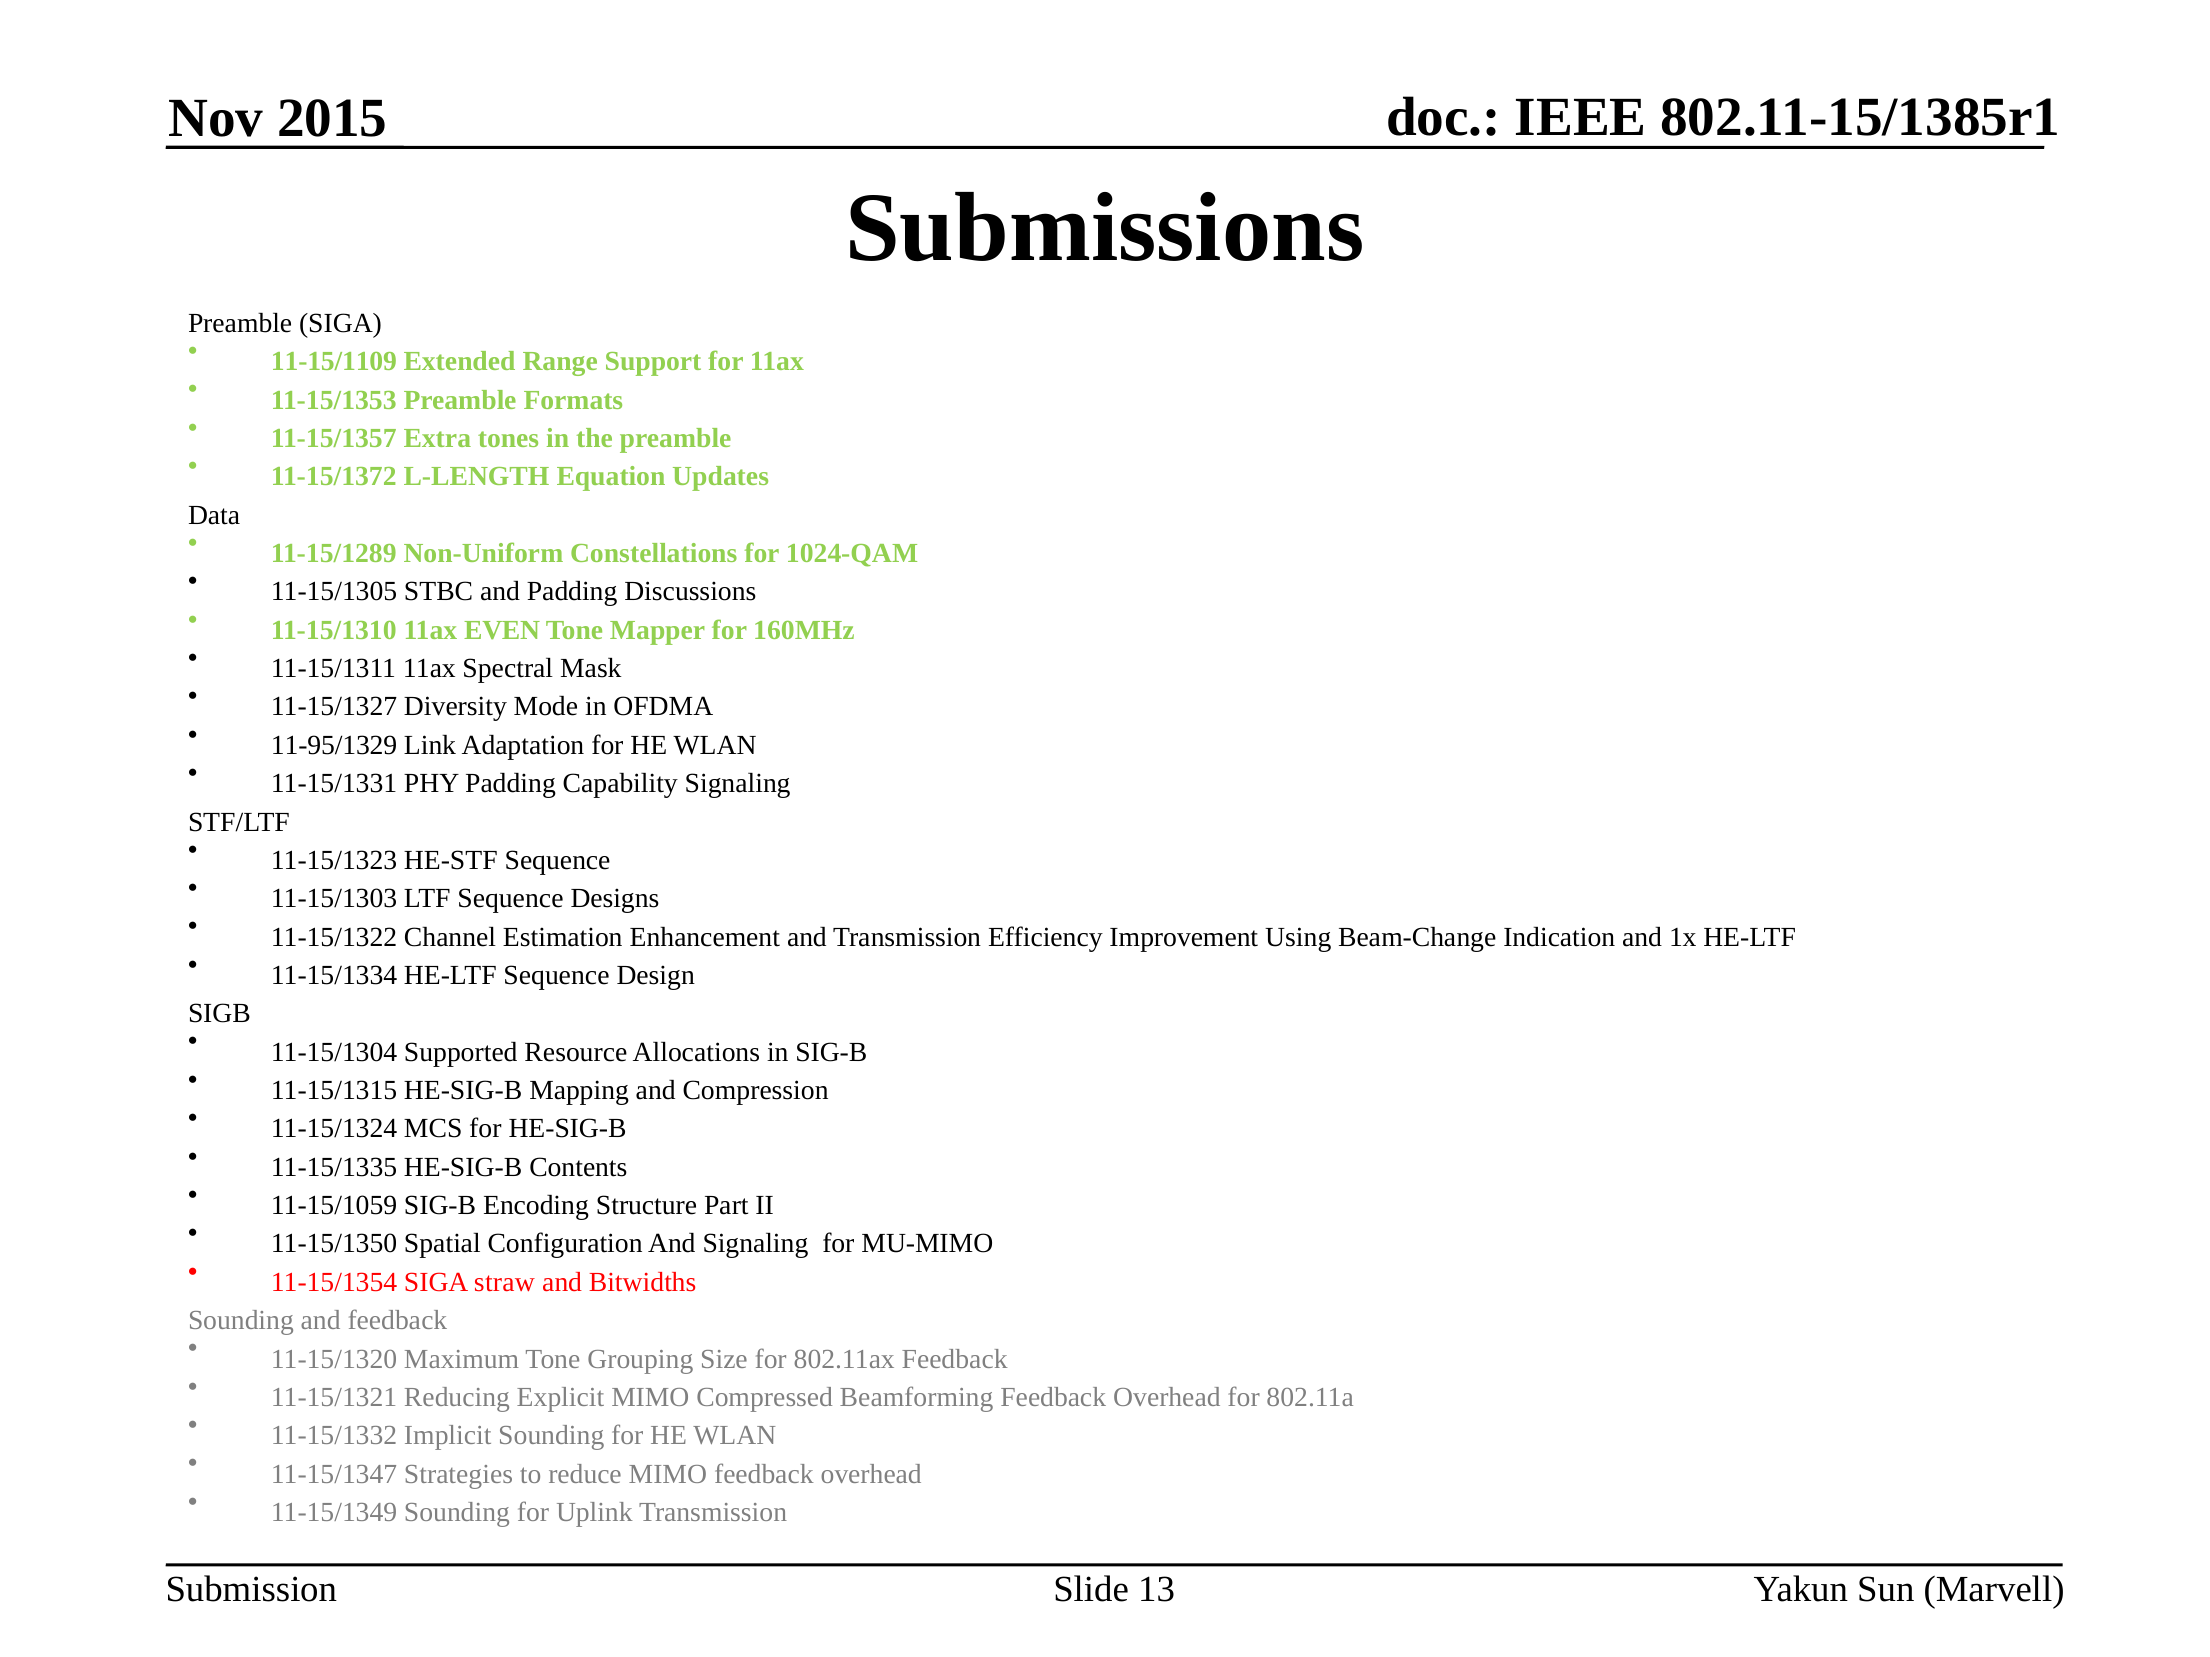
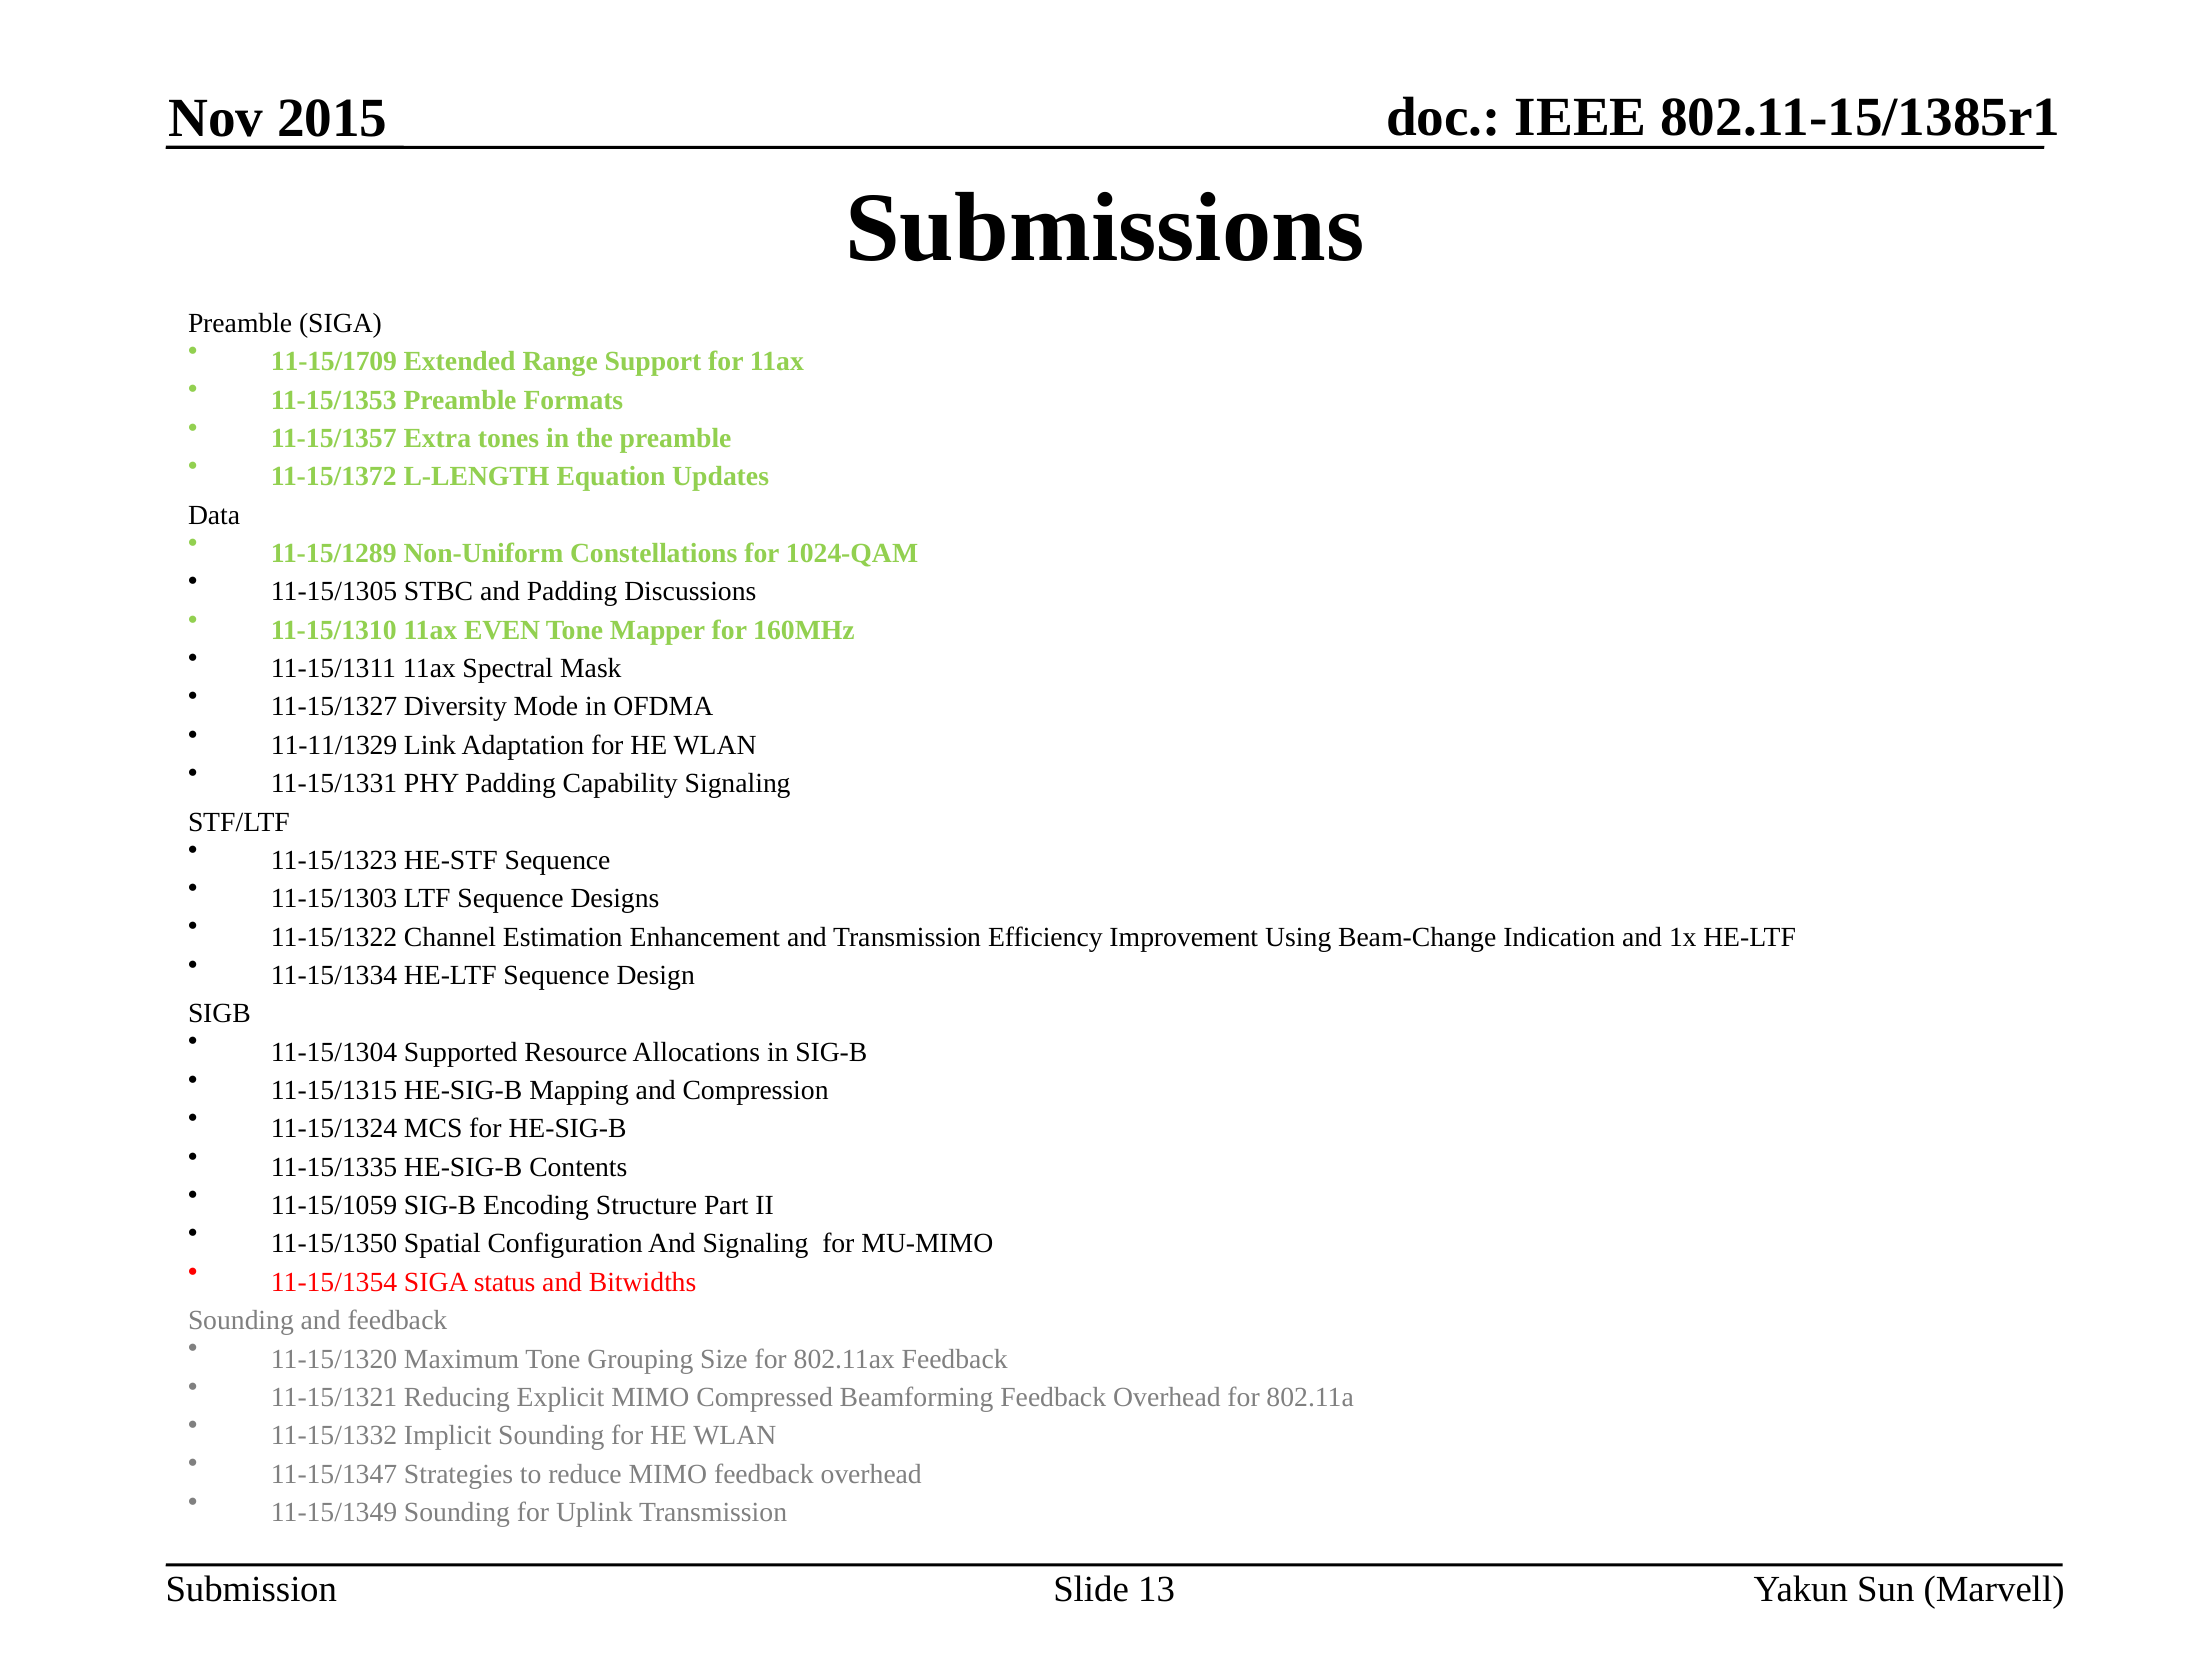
11-15/1109: 11-15/1109 -> 11-15/1709 (334, 362)
11-95/1329: 11-95/1329 -> 11-11/1329 (334, 745)
straw: straw -> status (505, 1283)
